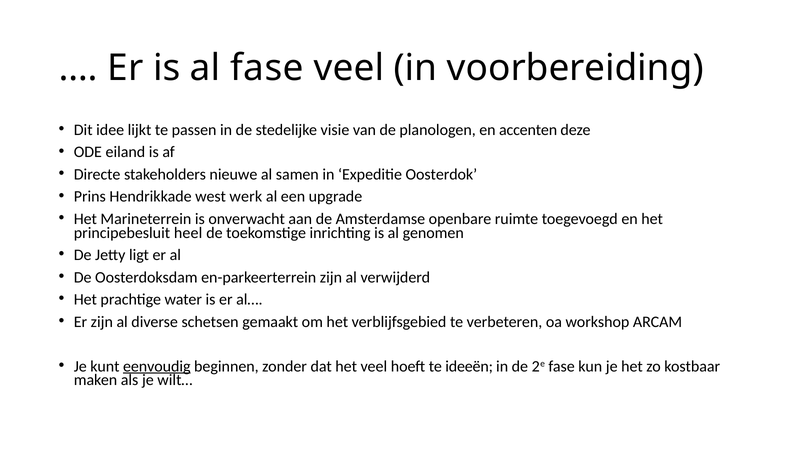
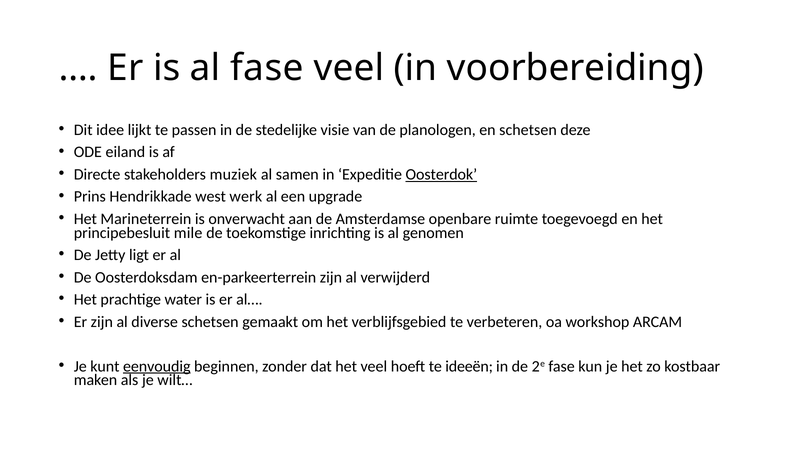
en accenten: accenten -> schetsen (528, 130)
nieuwe: nieuwe -> muziek (233, 174)
Oosterdok underline: none -> present (441, 174)
heel: heel -> mile (188, 233)
